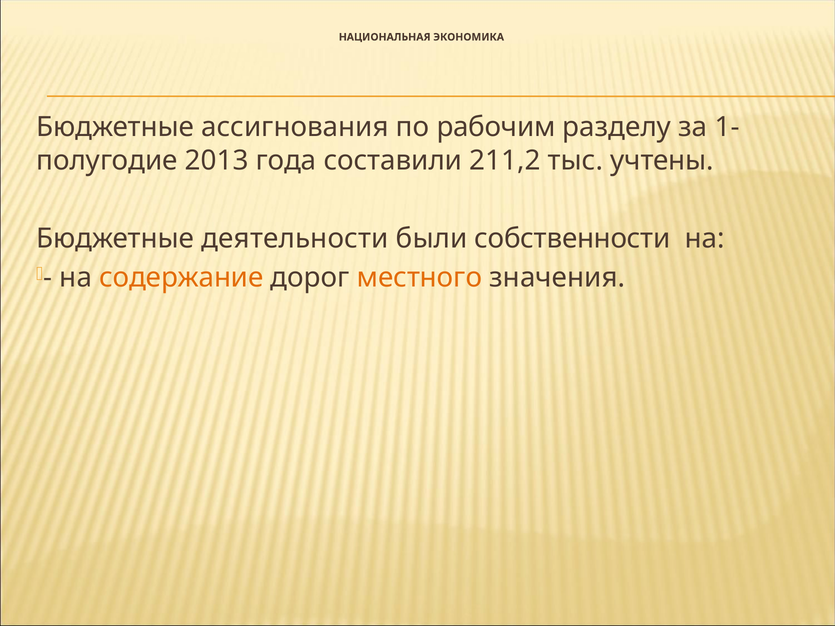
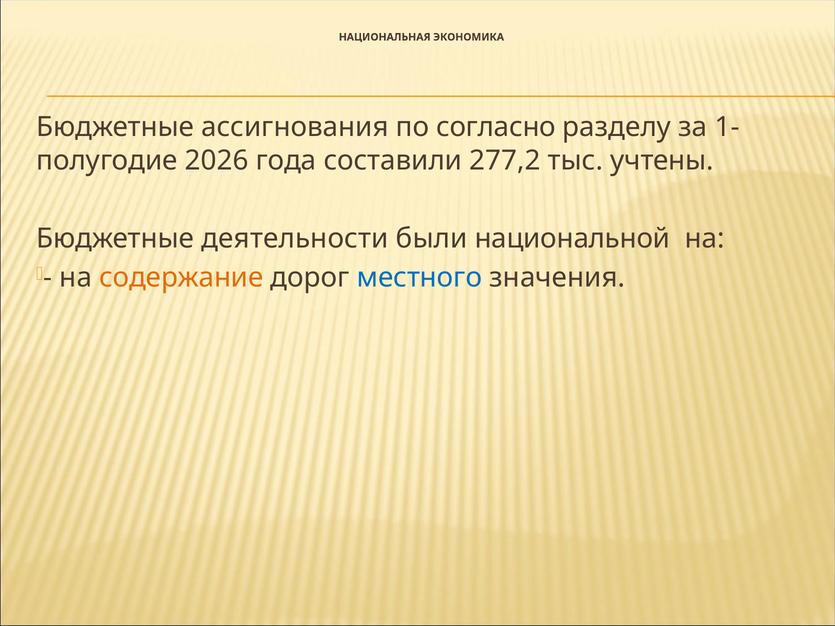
рабочим: рабочим -> согласно (496, 127)
2013: 2013 -> 2026 (217, 161)
211,2: 211,2 -> 277,2 (505, 161)
собственности: собственности -> национальной (572, 239)
местного colour: orange -> blue (419, 277)
